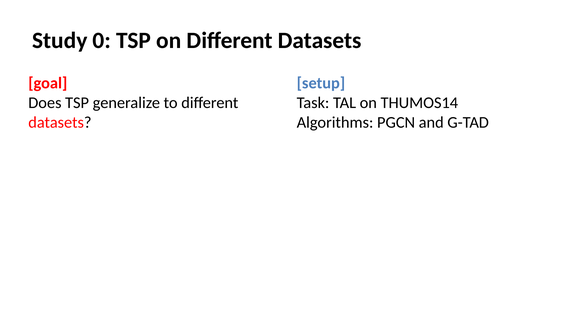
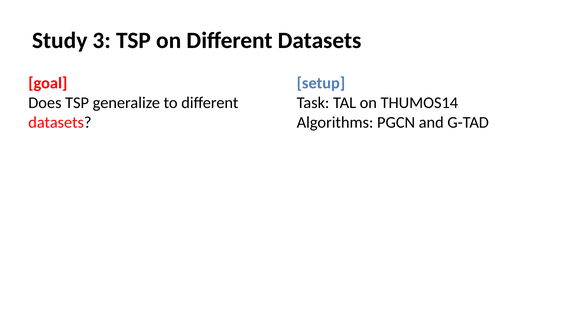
0: 0 -> 3 (102, 41)
